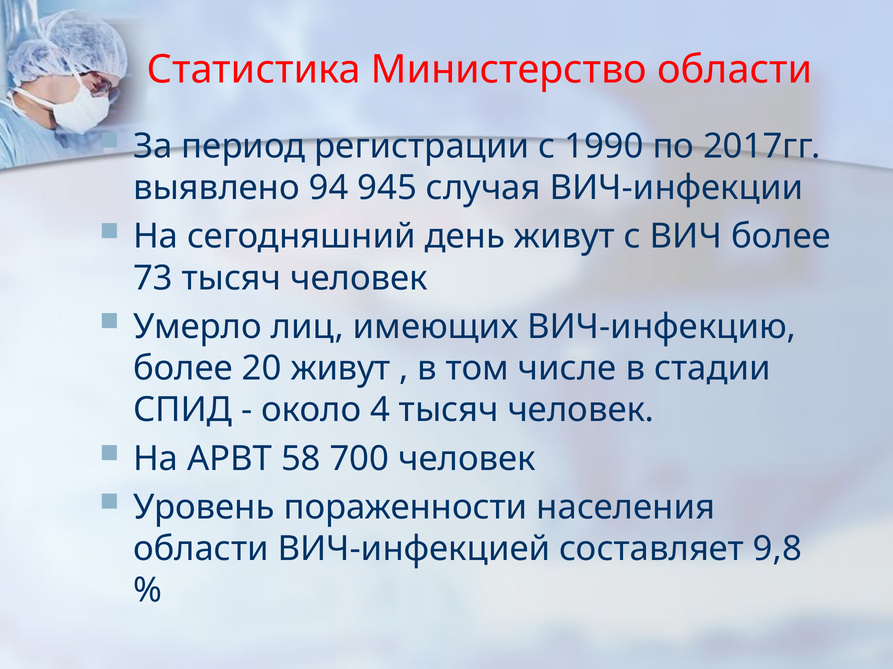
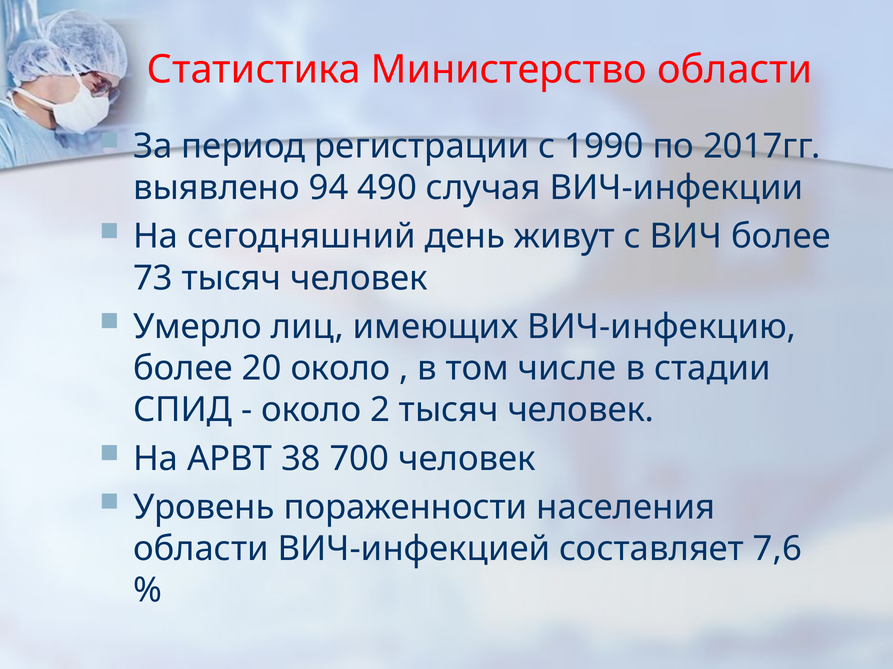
945: 945 -> 490 (387, 188)
20 живут: живут -> около (340, 369)
4: 4 -> 2 (380, 410)
58: 58 -> 38 (301, 459)
9,8: 9,8 -> 7,6 (777, 549)
